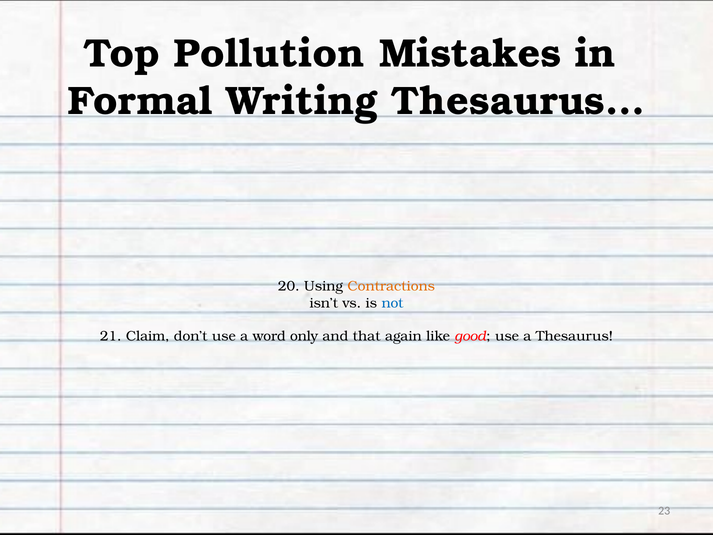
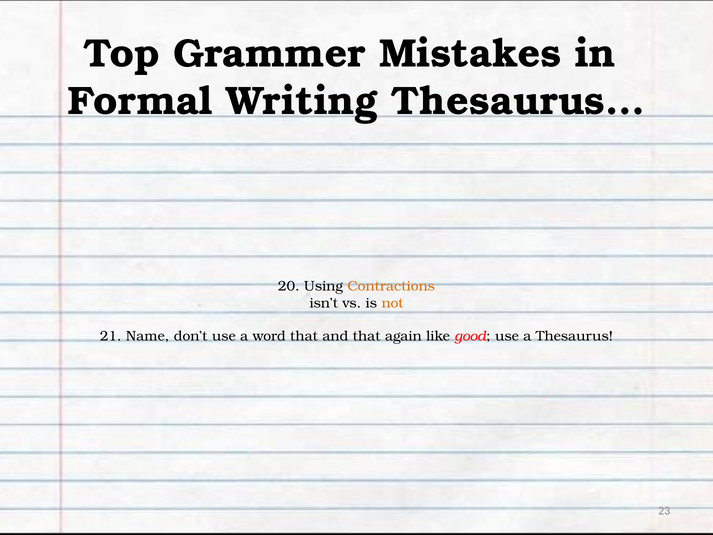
Pollution: Pollution -> Grammer (269, 54)
not colour: blue -> orange (393, 303)
Claim: Claim -> Name (148, 336)
word only: only -> that (304, 336)
